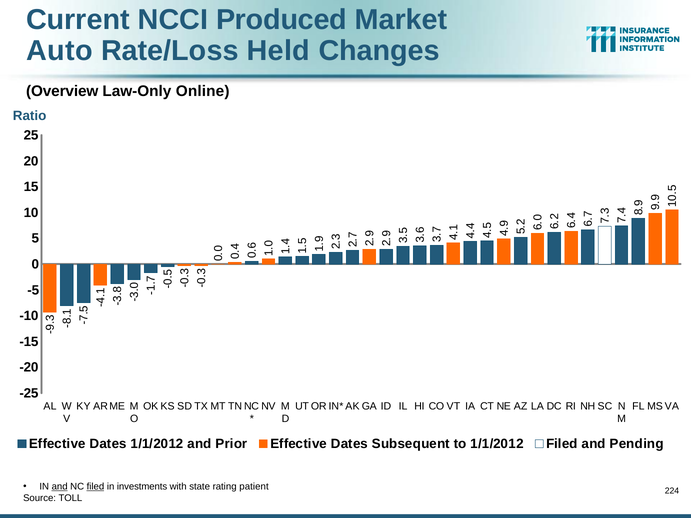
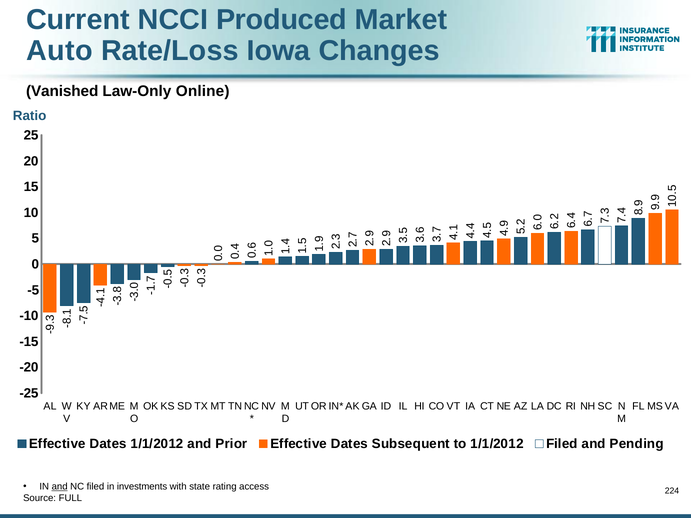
Held: Held -> Iowa (279, 51)
Overview: Overview -> Vanished (62, 91)
filed underline: present -> none (95, 487)
patient: patient -> access (254, 487)
TOLL: TOLL -> FULL (70, 498)
